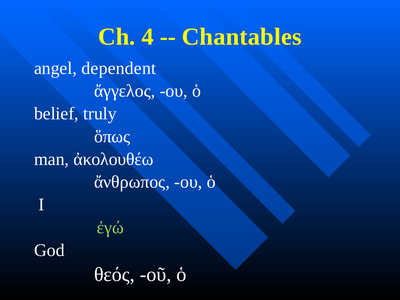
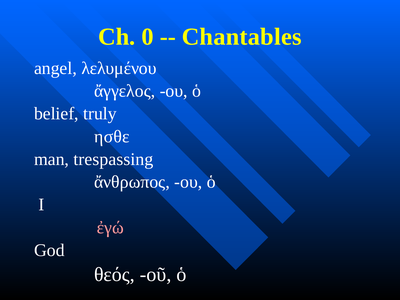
4: 4 -> 0 (148, 37)
dependent: dependent -> λελυμένου (119, 68)
ὅπως: ὅπως -> ησθε (112, 136)
ἀκολουθέω: ἀκολουθέω -> trespassing (113, 159)
ἐγώ colour: light green -> pink (110, 228)
